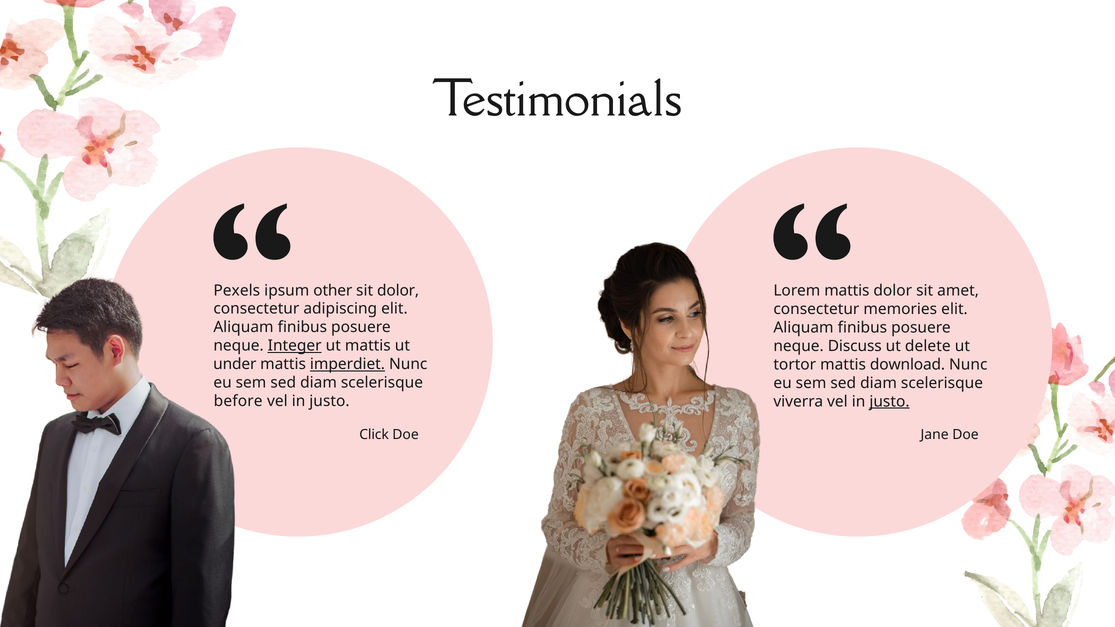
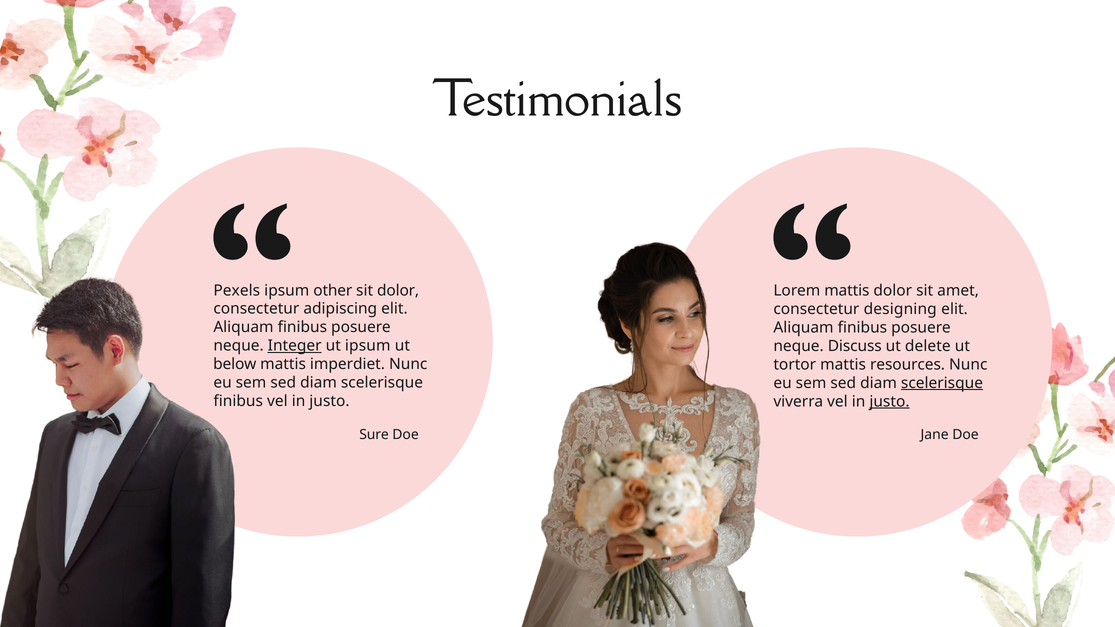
memories: memories -> designing (900, 309)
ut mattis: mattis -> ipsum (368, 346)
under: under -> below (235, 364)
imperdiet underline: present -> none (347, 364)
download: download -> resources (908, 365)
scelerisque underline: none -> present (942, 383)
before: before -> finibus (238, 401)
Click: Click -> Sure (374, 435)
